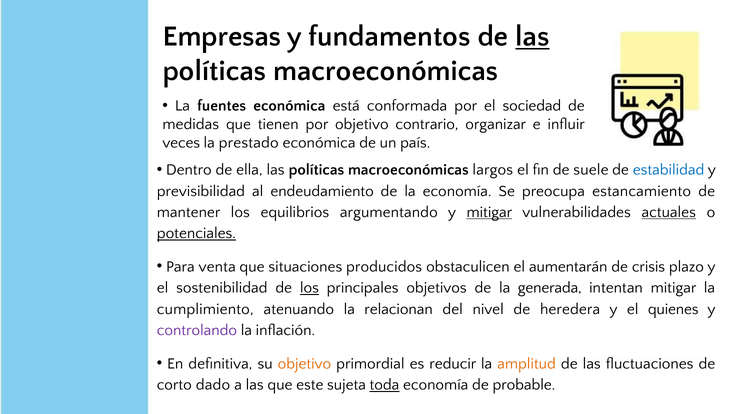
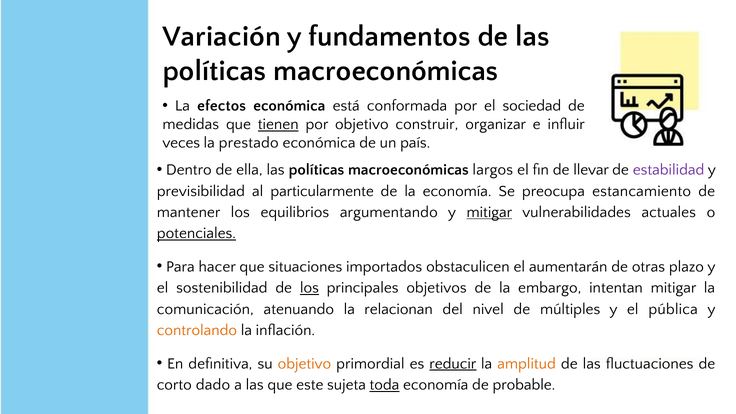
Empresas: Empresas -> Variación (222, 36)
las underline: present -> none (532, 36)
fuentes: fuentes -> efectos (222, 106)
tienen underline: none -> present (278, 124)
contrario: contrario -> construir (427, 124)
suele: suele -> llevar (591, 170)
estabilidad colour: blue -> purple (669, 170)
endeudamiento: endeudamiento -> particularmente (322, 191)
actuales underline: present -> none (669, 212)
venta: venta -> hacer (217, 267)
producidos: producidos -> importados (384, 267)
crisis: crisis -> otras (648, 267)
generada: generada -> embargo (550, 288)
cumplimiento: cumplimiento -> comunicación (205, 309)
heredera: heredera -> múltiples (570, 309)
quienes: quienes -> pública (673, 309)
controlando colour: purple -> orange (197, 330)
reducir underline: none -> present (453, 364)
